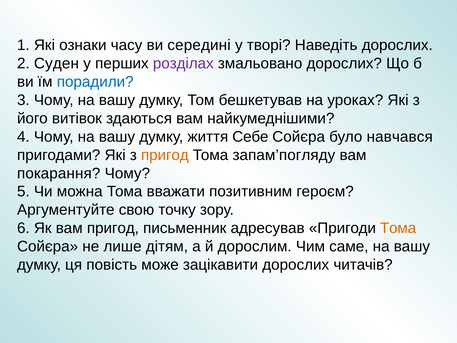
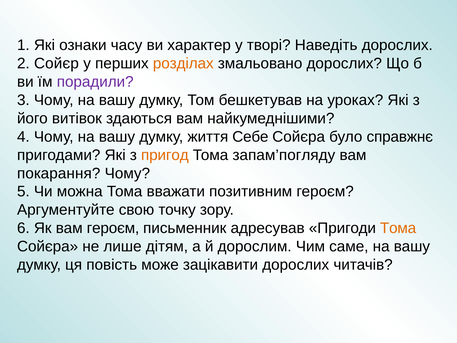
середині: середині -> характер (199, 45)
Суден: Суден -> Сойєр (56, 64)
розділах colour: purple -> orange (183, 64)
порадили colour: blue -> purple (95, 82)
навчався: навчався -> справжнє (400, 137)
вам пригод: пригод -> героєм (113, 228)
